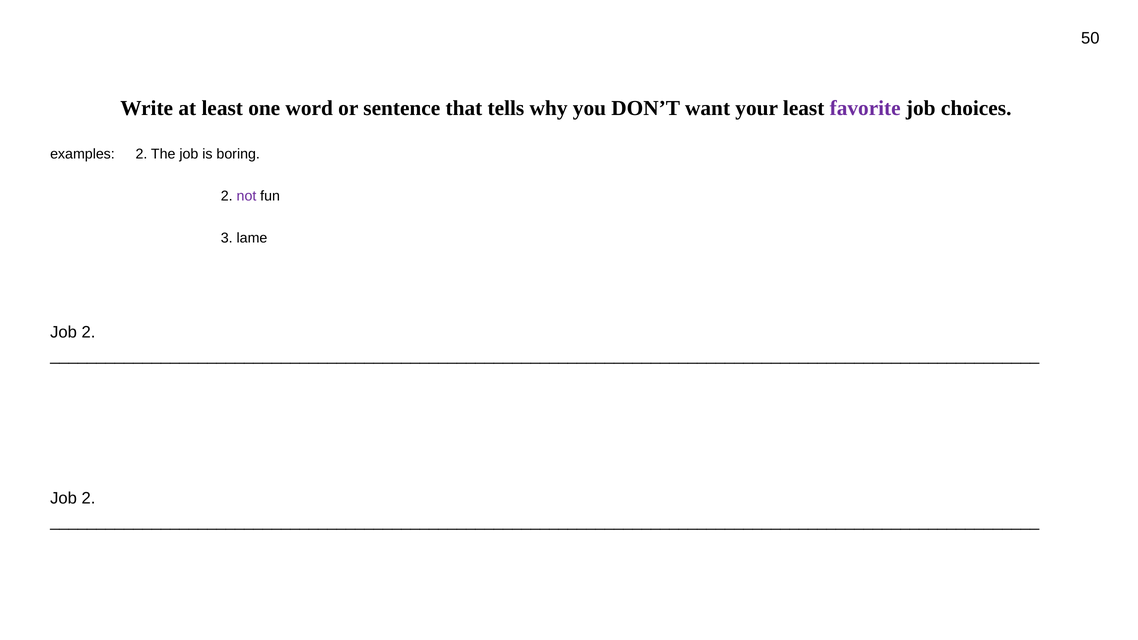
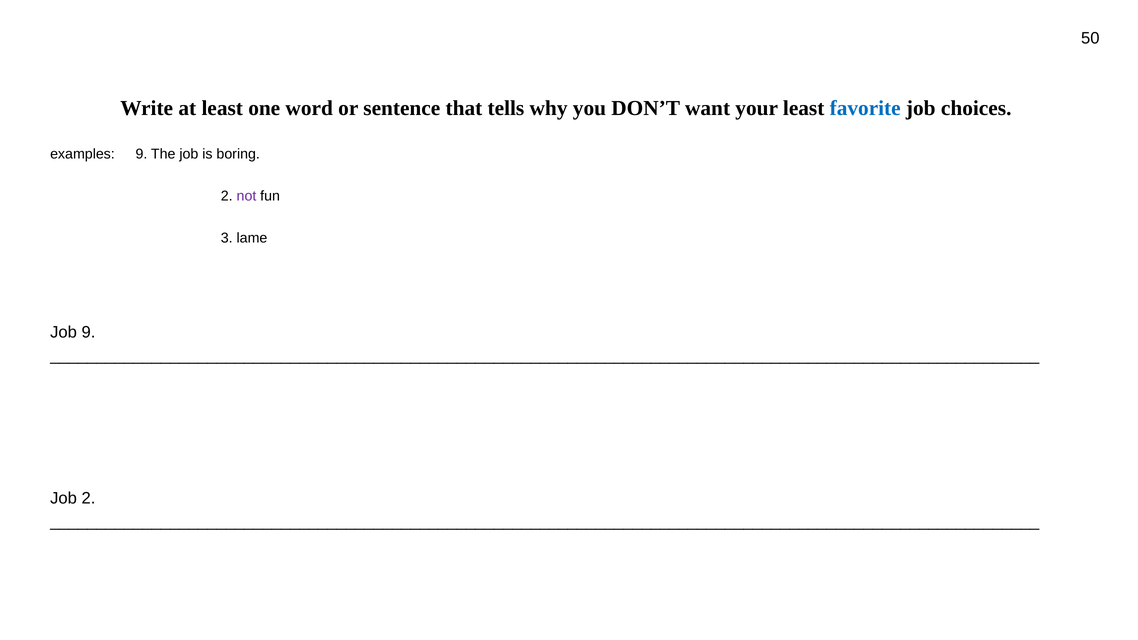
favorite colour: purple -> blue (865, 108)
examples 2: 2 -> 9 (141, 154)
2: 2 -> 9 (88, 332)
